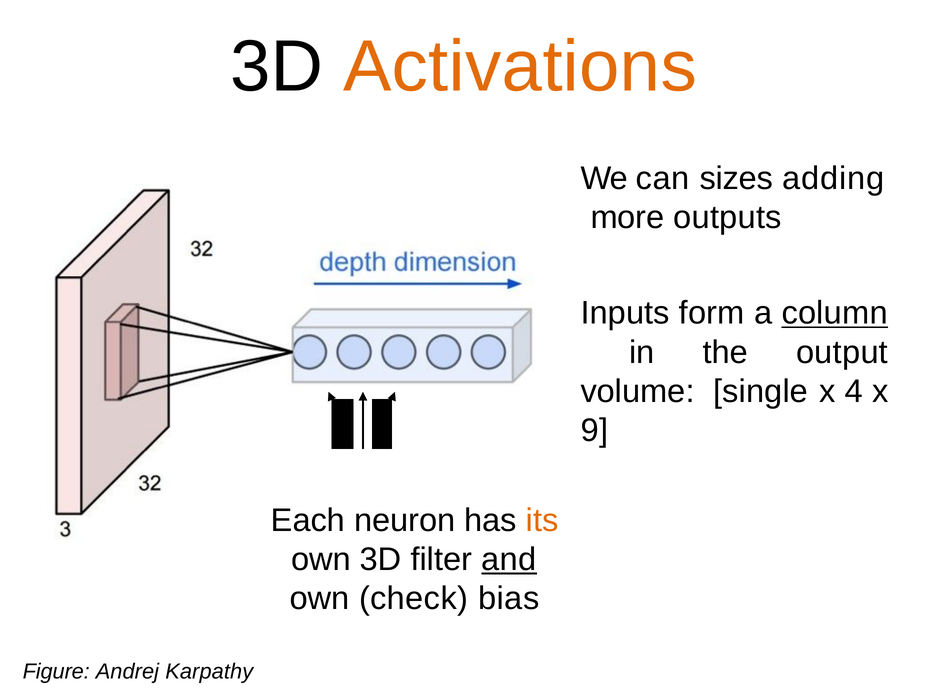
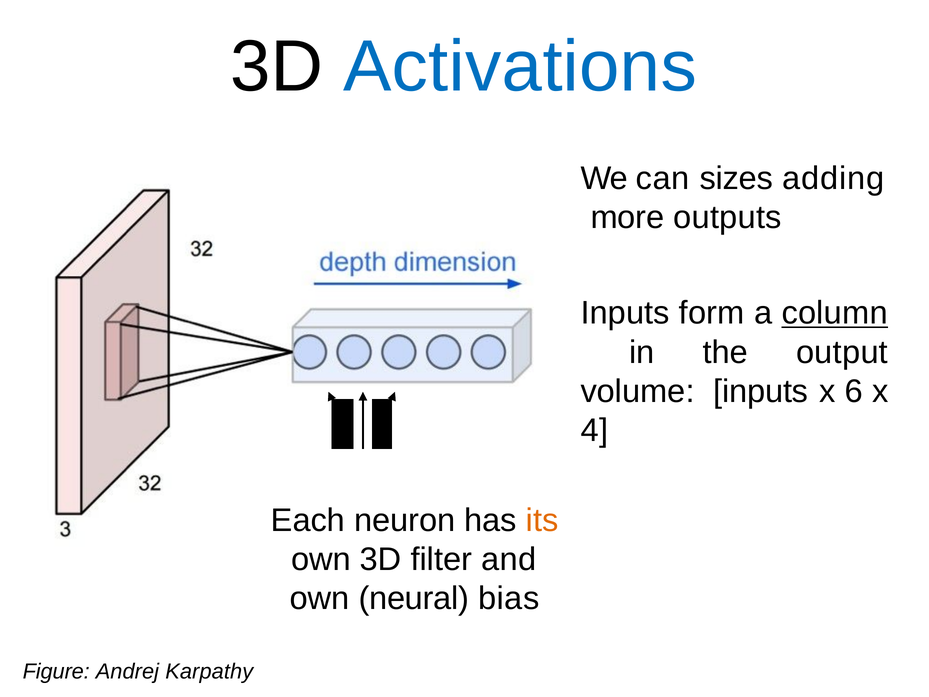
Activations colour: orange -> blue (520, 67)
volume single: single -> inputs (761, 391)
4: 4 -> 6 (854, 391)
9: 9 -> 4 (594, 430)
and underline: present -> none (509, 559)
check: check -> neural (414, 598)
